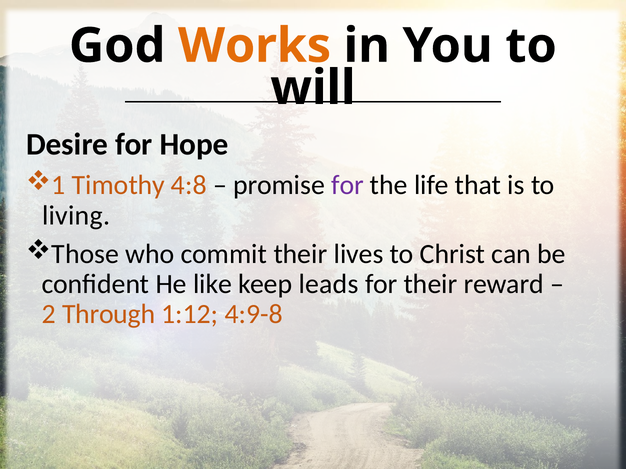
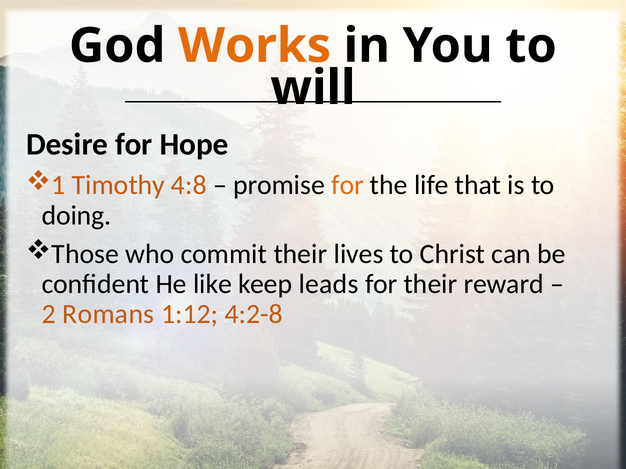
for colour: purple -> orange (348, 185)
living: living -> doing (76, 216)
Through: Through -> Romans (108, 314)
4:9-8: 4:9-8 -> 4:2-8 (254, 314)
